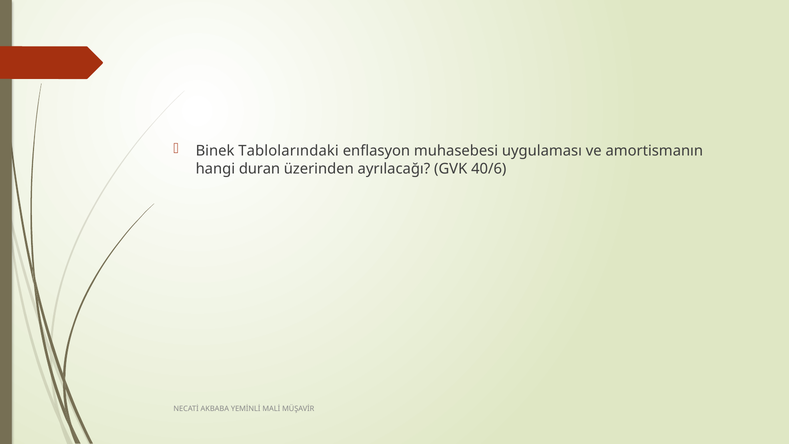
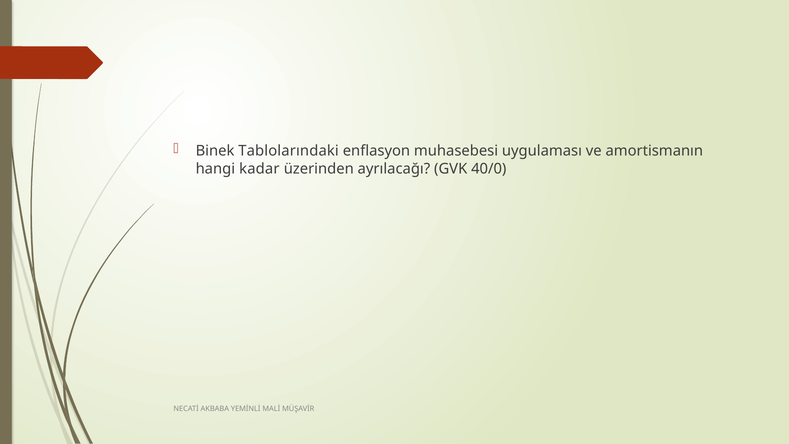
duran: duran -> kadar (259, 169)
40/6: 40/6 -> 40/0 (489, 169)
